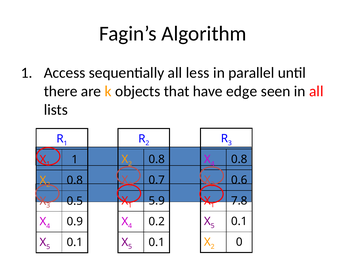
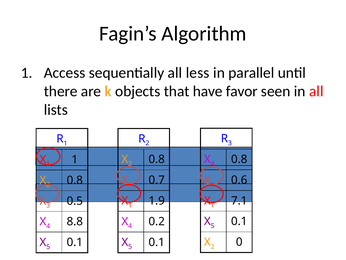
edge: edge -> favor (242, 91)
7.8: 7.8 -> 7.1 (239, 200)
5.9: 5.9 -> 1.9 (157, 200)
0.9: 0.9 -> 8.8 (75, 221)
